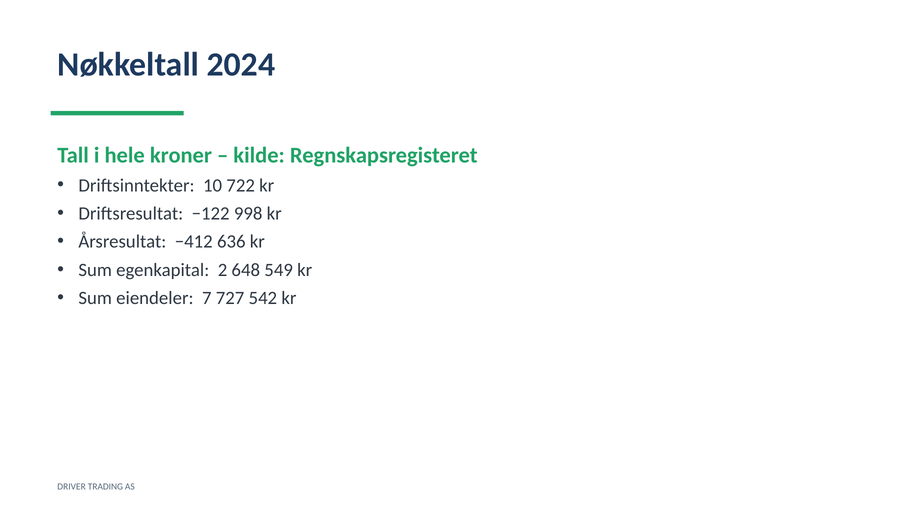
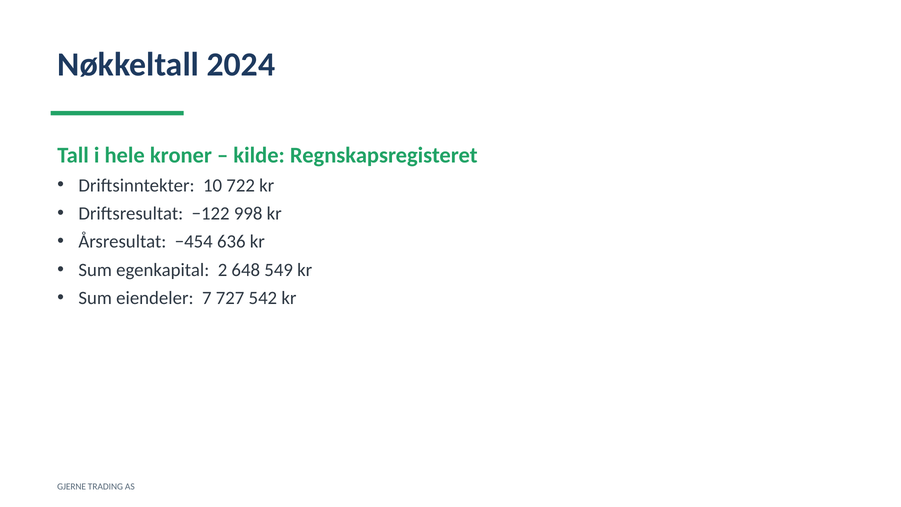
−412: −412 -> −454 (194, 242)
DRIVER: DRIVER -> GJERNE (72, 486)
